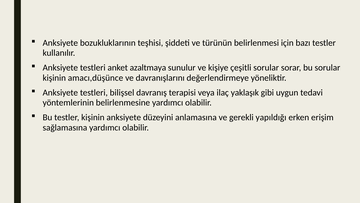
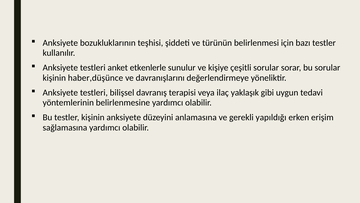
azaltmaya: azaltmaya -> etkenlerle (148, 68)
amacı,düşünce: amacı,düşünce -> haber,düşünce (96, 78)
